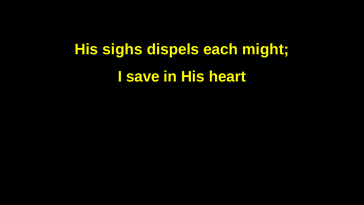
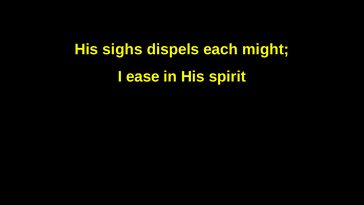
save: save -> ease (143, 77)
heart: heart -> spirit (227, 77)
